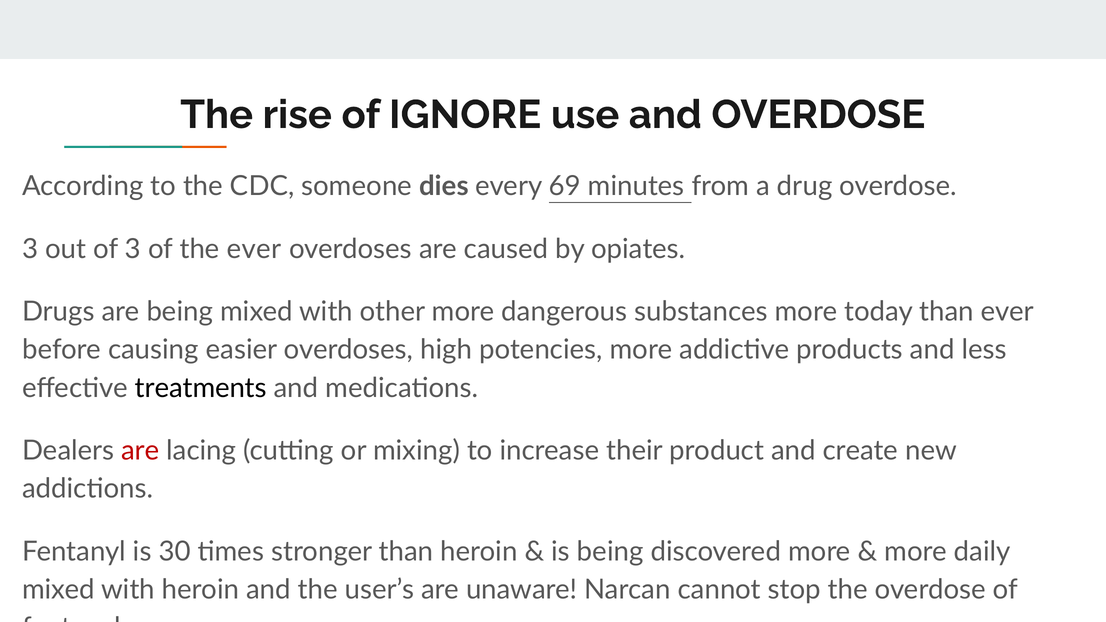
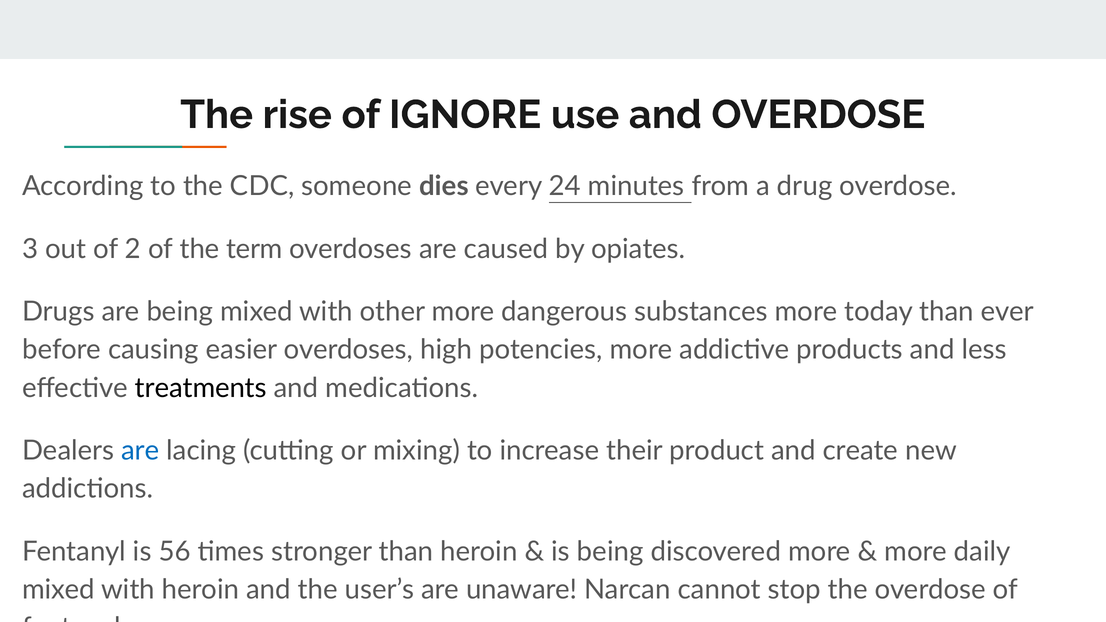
69: 69 -> 24 (565, 186)
of 3: 3 -> 2 (133, 249)
the ever: ever -> term (254, 249)
are colour: red -> blue (140, 451)
30: 30 -> 56 (175, 552)
